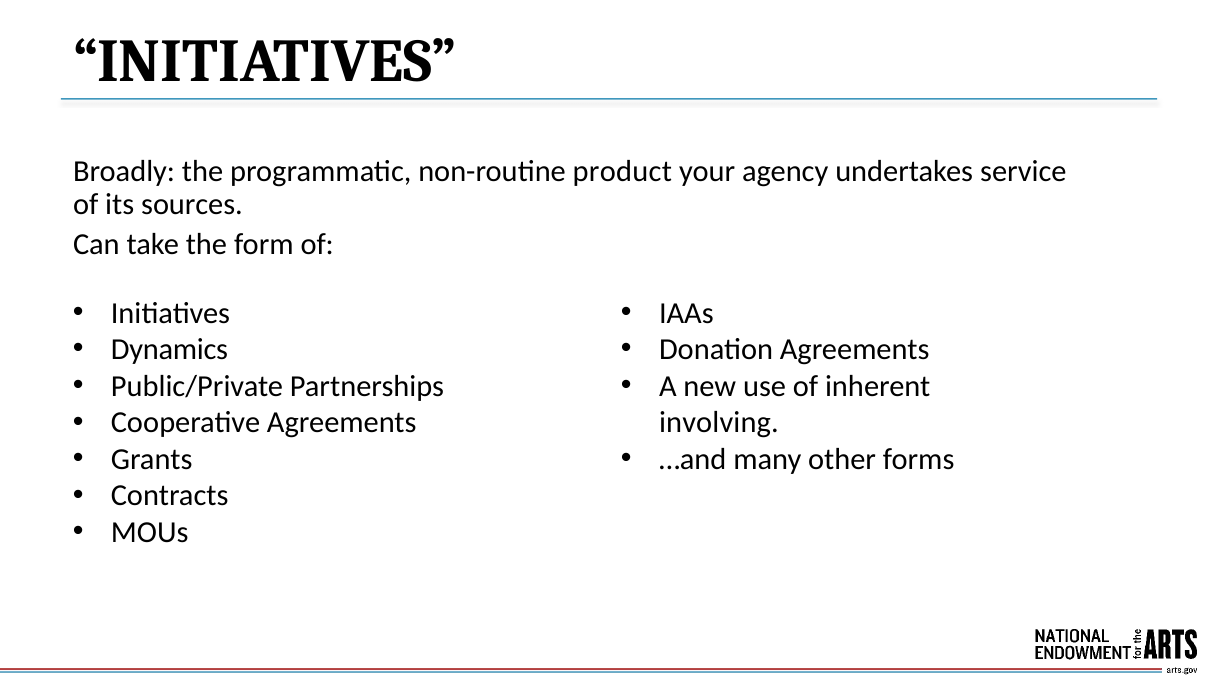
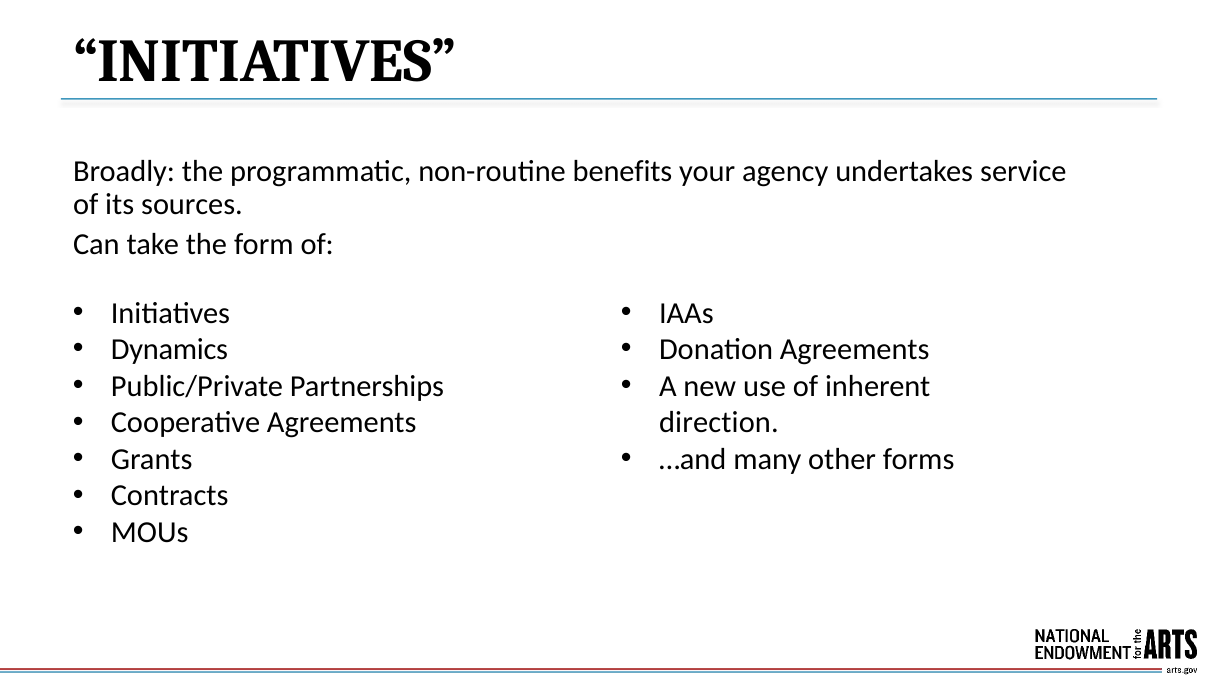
product: product -> benefits (623, 172)
involving: involving -> direction (719, 423)
